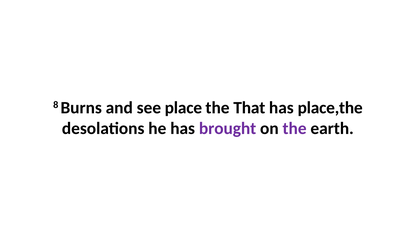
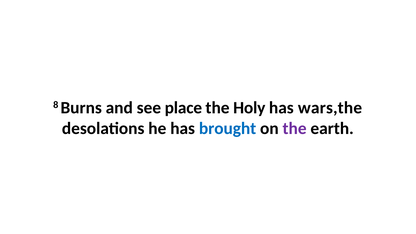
That: That -> Holy (249, 108)
place,the: place,the -> wars,the (330, 108)
brought colour: purple -> blue (228, 129)
